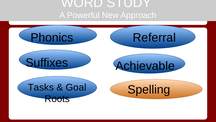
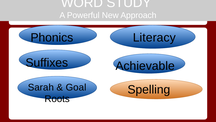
Referral: Referral -> Literacy (154, 37)
Tasks: Tasks -> Sarah (41, 87)
